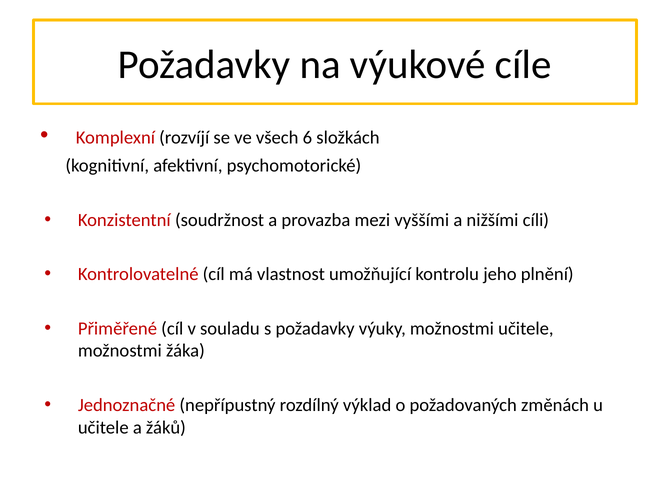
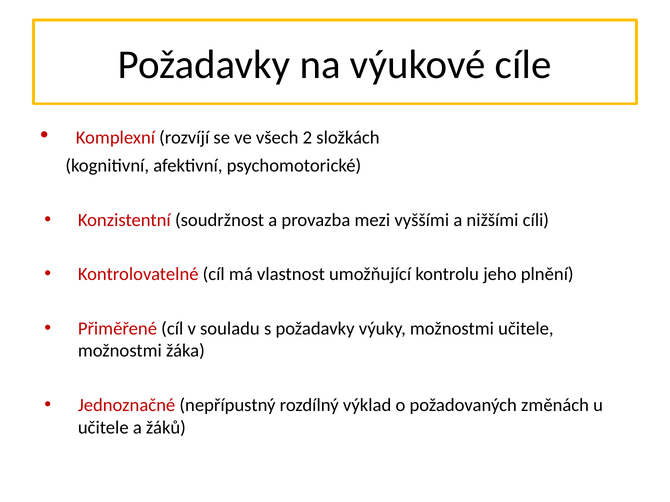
6: 6 -> 2 (307, 138)
